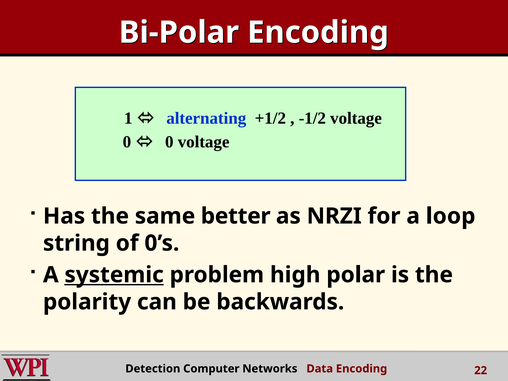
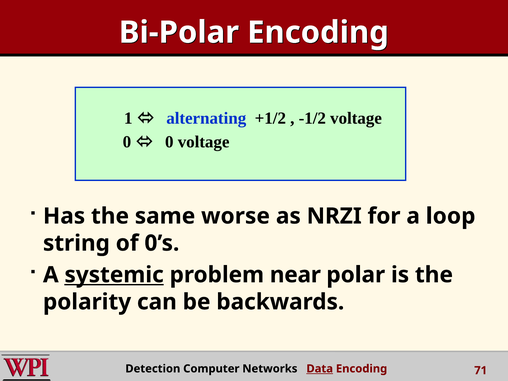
better: better -> worse (236, 216)
high: high -> near (295, 275)
Data underline: none -> present (320, 369)
22: 22 -> 71 (481, 370)
